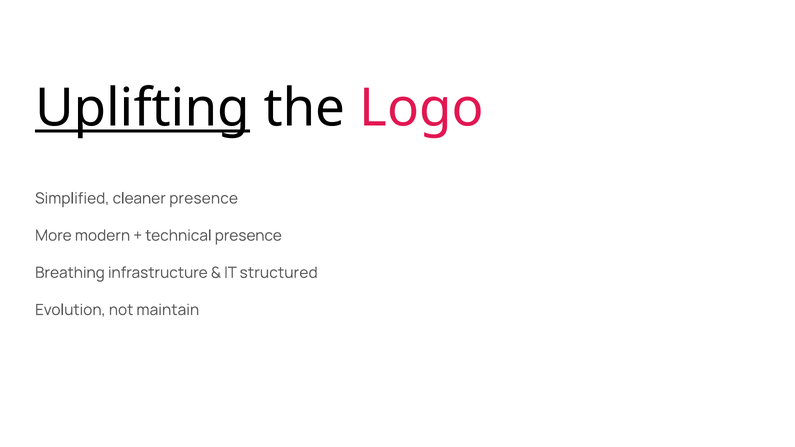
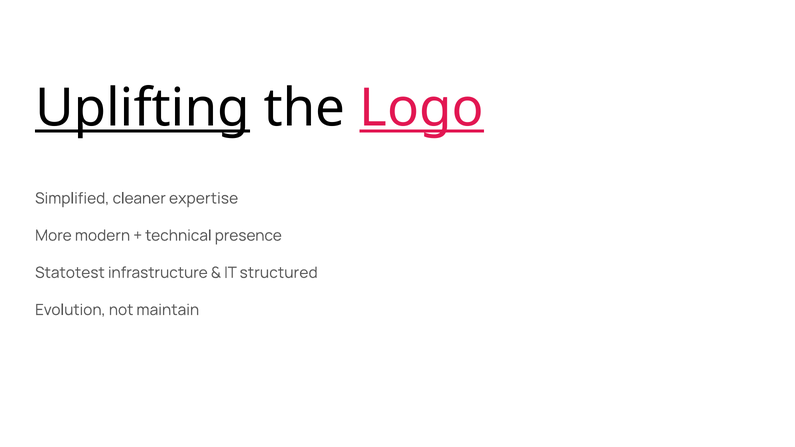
Logo underline: none -> present (422, 108)
cleaner presence: presence -> expertise (204, 198)
Breathing: Breathing -> Statotest (70, 273)
